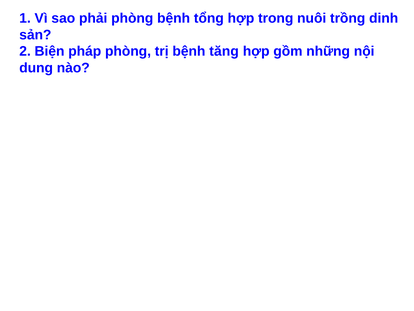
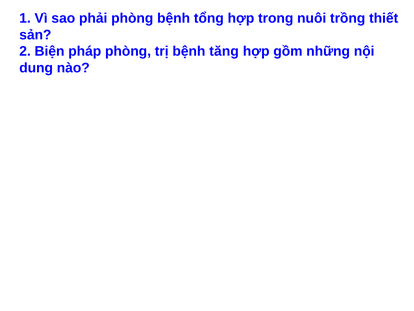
dinh: dinh -> thiết (384, 18)
